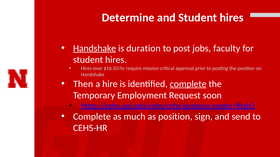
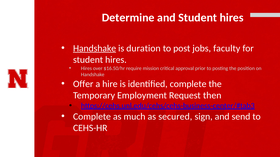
Then: Then -> Offer (83, 84)
complete underline: present -> none (188, 84)
soon: soon -> then (212, 96)
as position: position -> secured (175, 117)
